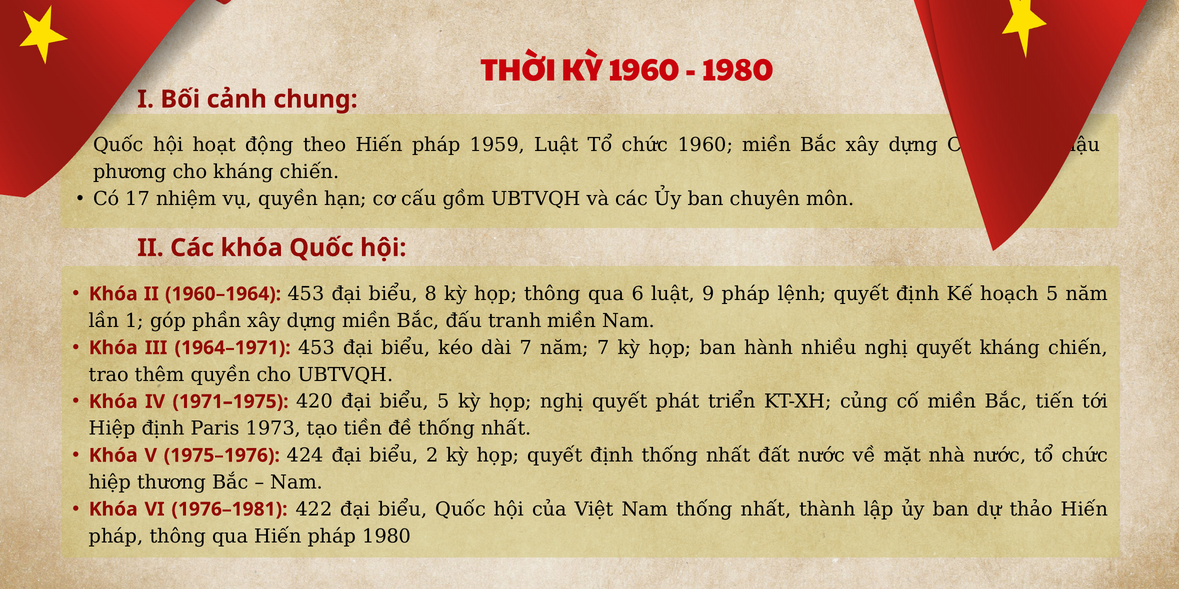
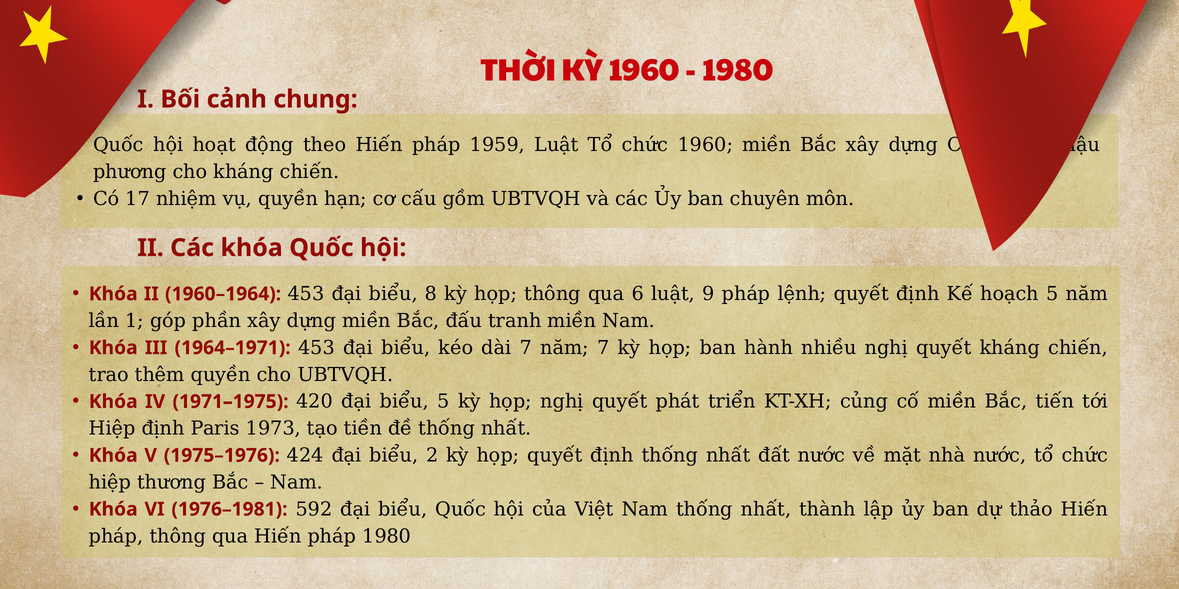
422: 422 -> 592 (314, 509)
